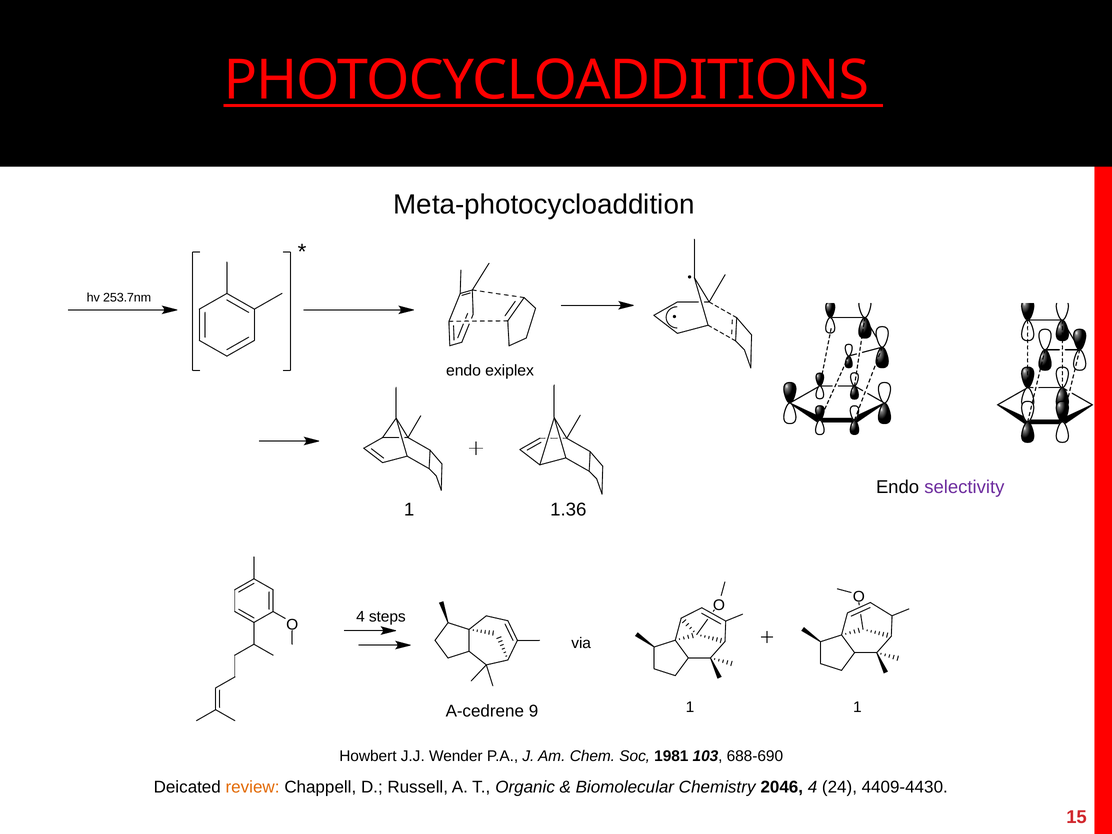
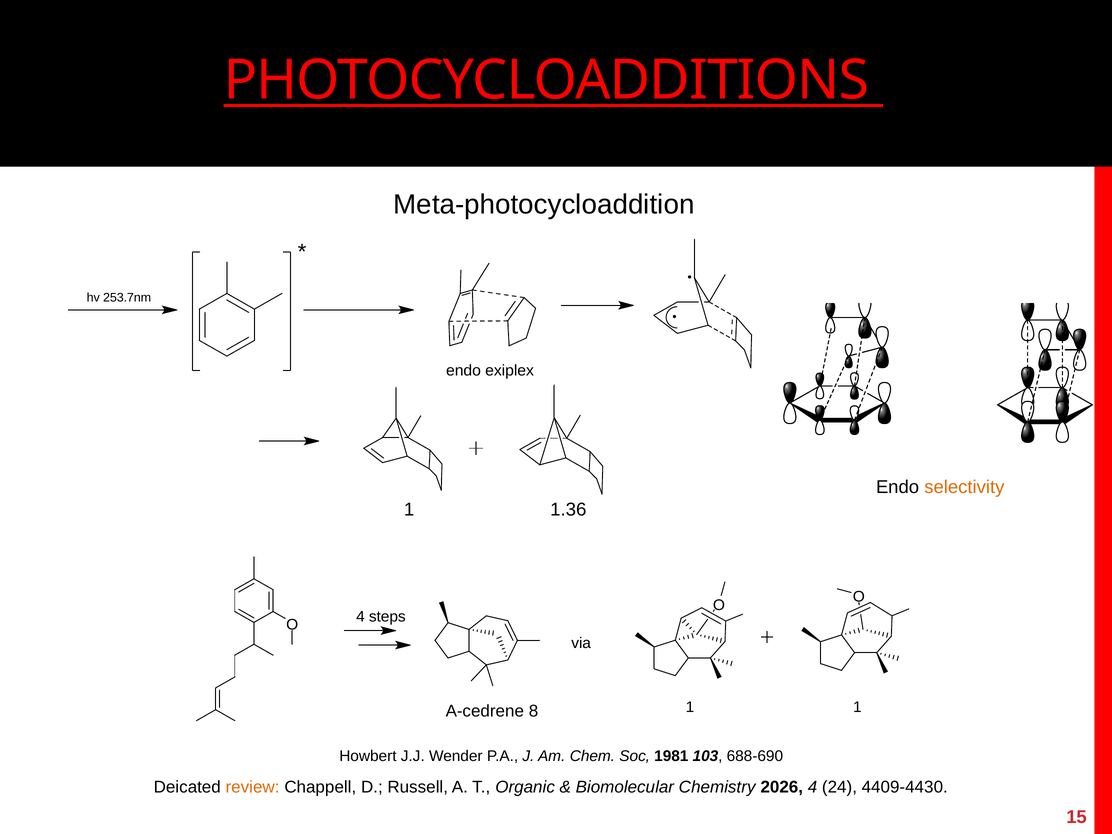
selectivity colour: purple -> orange (964, 487)
9: 9 -> 8 (533, 711)
2046: 2046 -> 2026 (782, 787)
